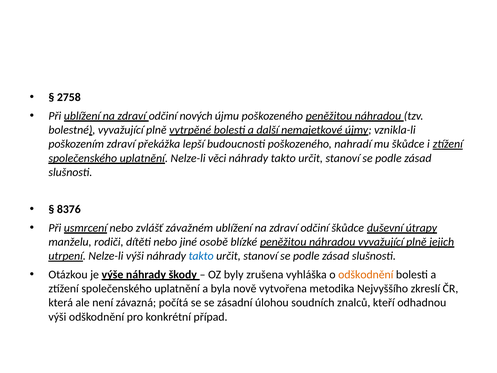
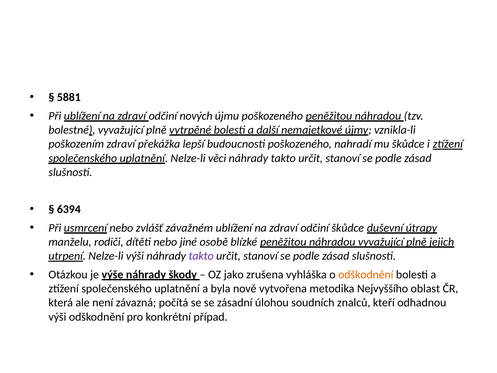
2758: 2758 -> 5881 (69, 97)
8376: 8376 -> 6394 (69, 209)
takto colour: blue -> purple (201, 256)
byly: byly -> jako (234, 274)
zkreslí: zkreslí -> oblast (425, 288)
